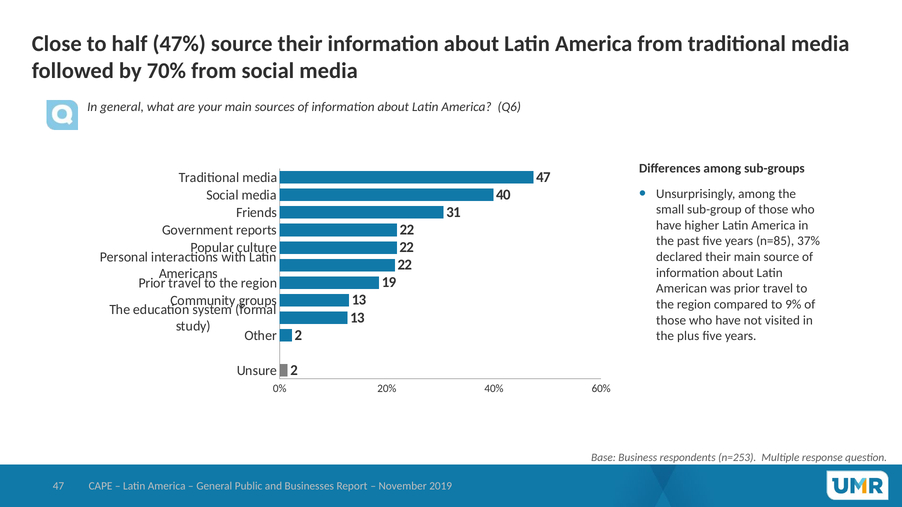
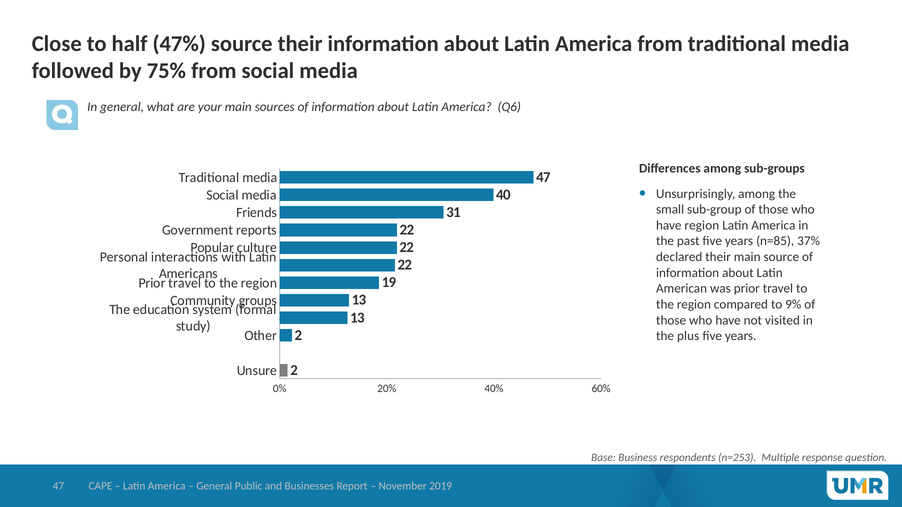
70%: 70% -> 75% (166, 71)
have higher: higher -> region (702, 225)
